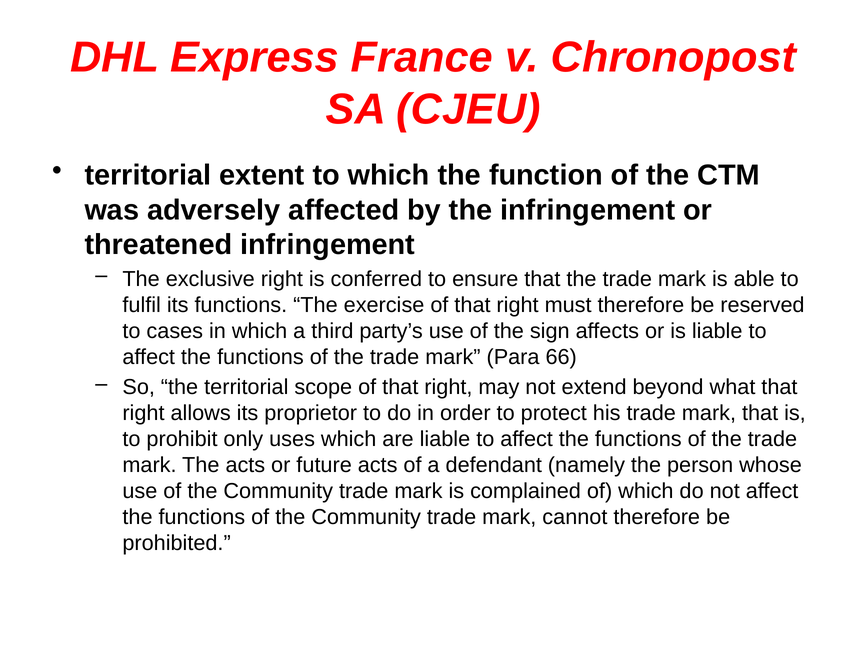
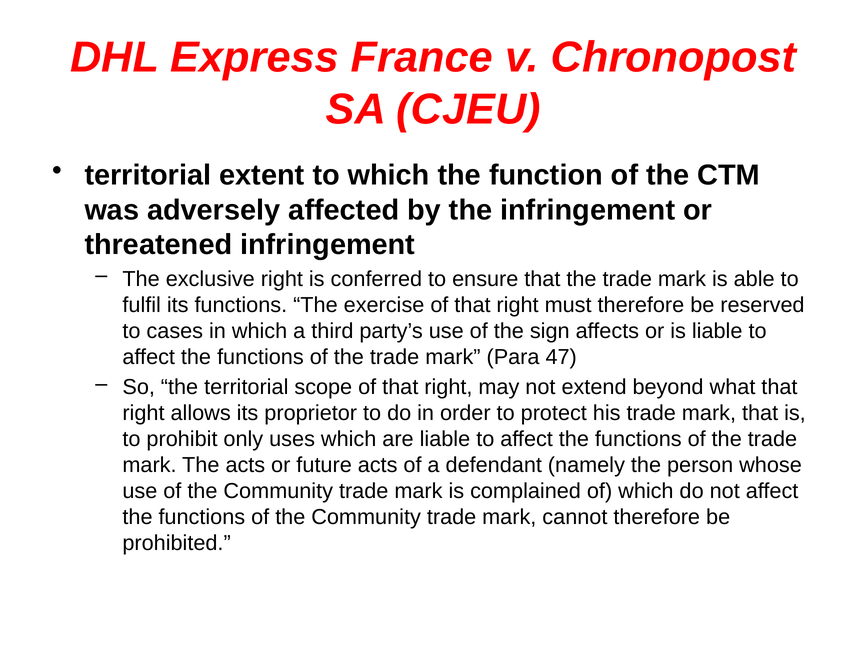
66: 66 -> 47 (561, 357)
